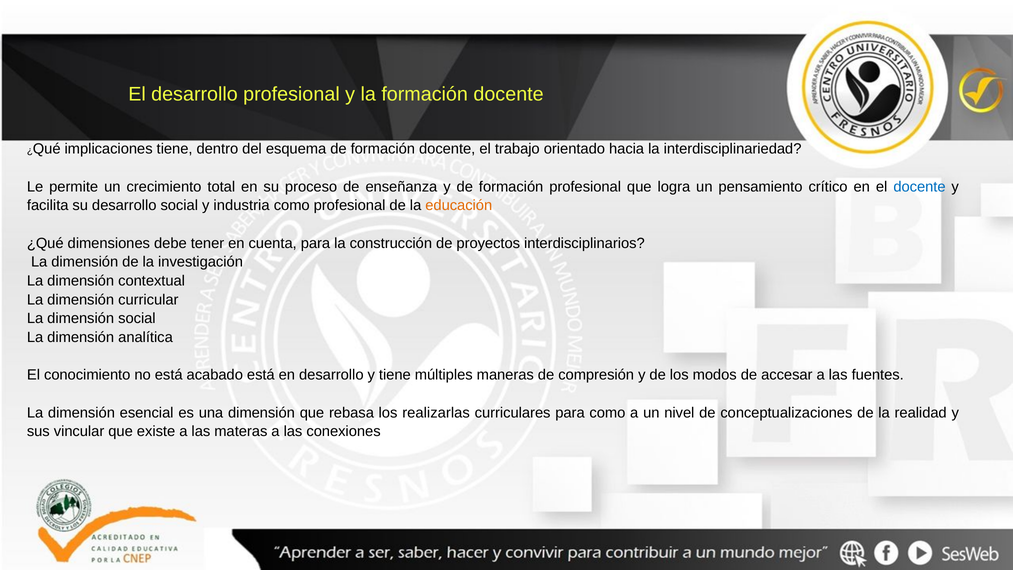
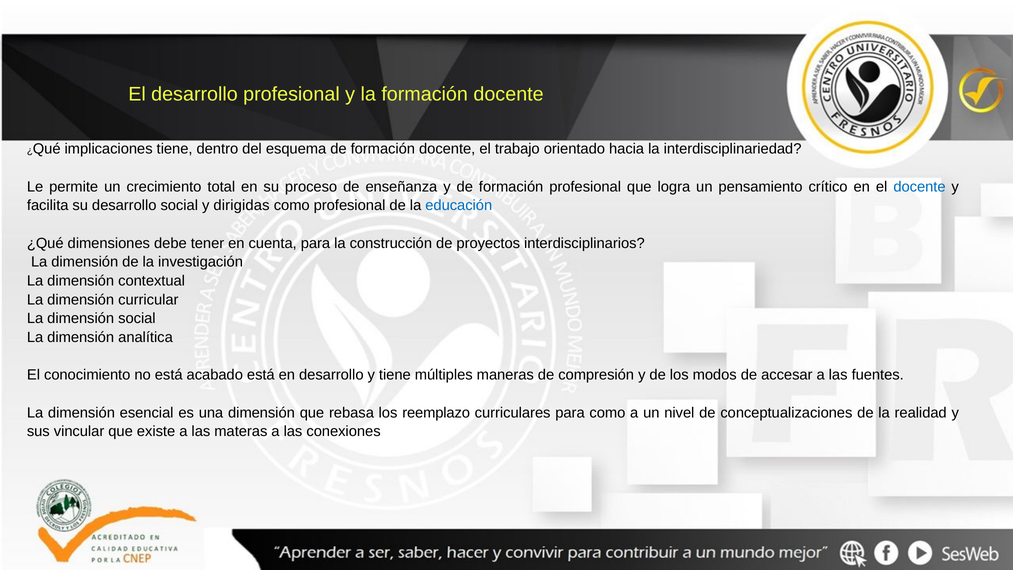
industria: industria -> dirigidas (242, 206)
educación colour: orange -> blue (459, 206)
realizarlas: realizarlas -> reemplazo (436, 413)
